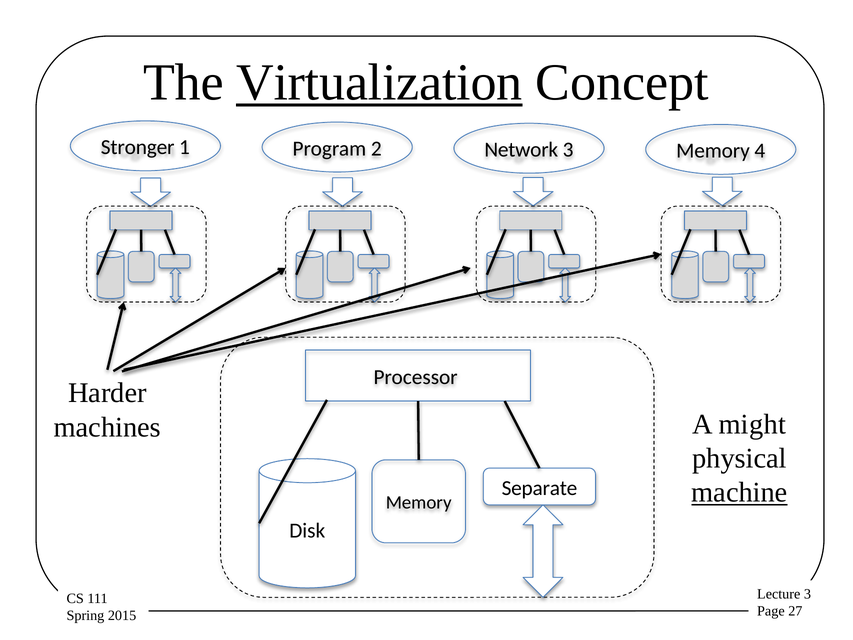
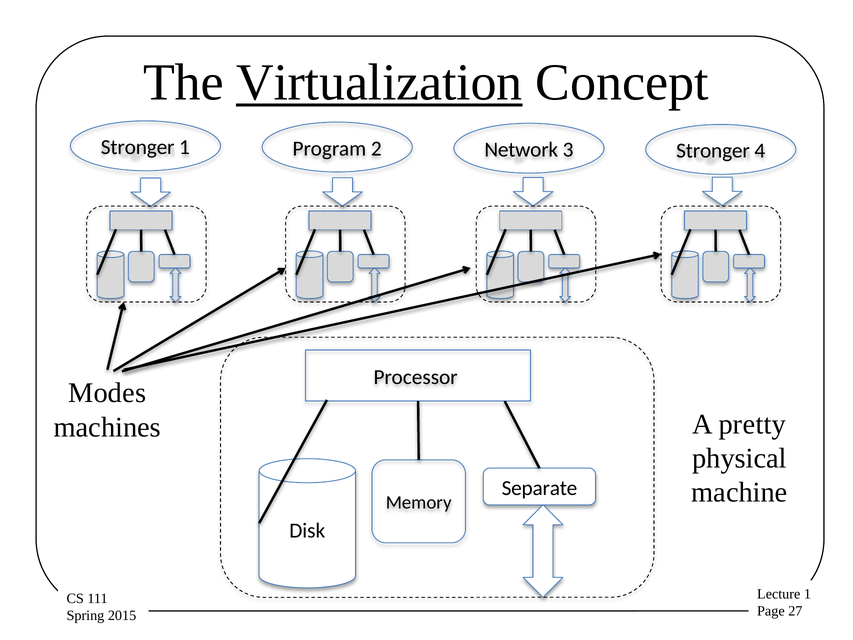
3 Memory: Memory -> Stronger (713, 151)
Harder: Harder -> Modes (107, 393)
might: might -> pretty (752, 424)
machine underline: present -> none (739, 492)
3: 3 -> 1 (808, 594)
